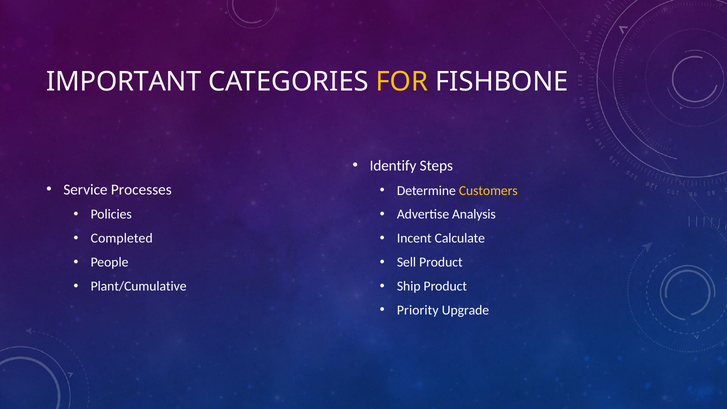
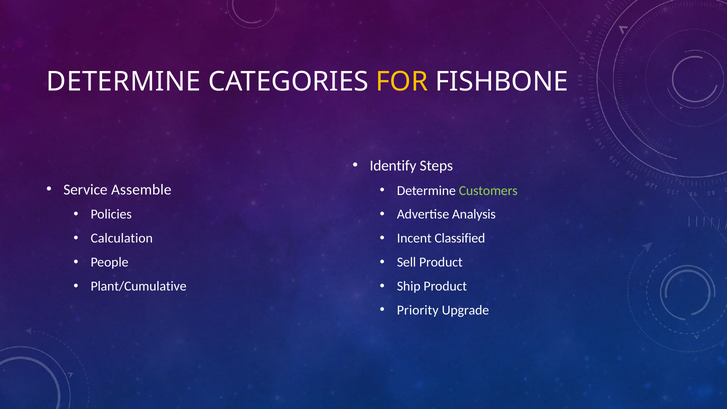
IMPORTANT: IMPORTANT -> DETERMINE (124, 82)
Processes: Processes -> Assemble (141, 190)
Customers colour: yellow -> light green (488, 191)
Completed: Completed -> Calculation (122, 238)
Calculate: Calculate -> Classified (460, 238)
